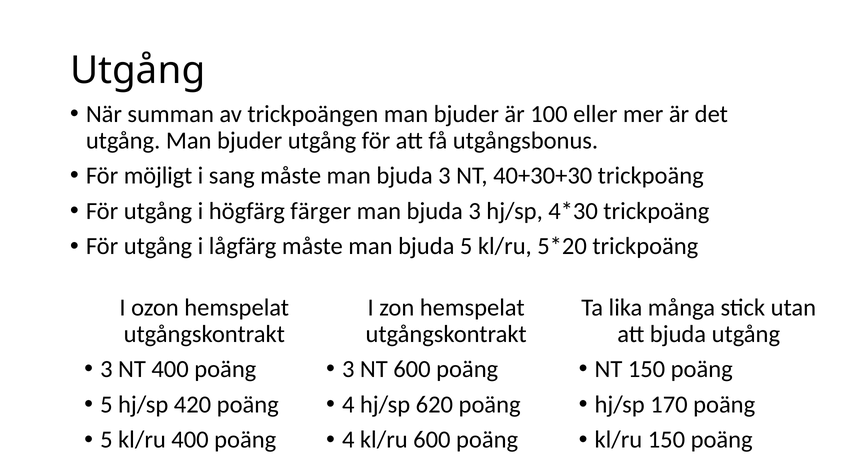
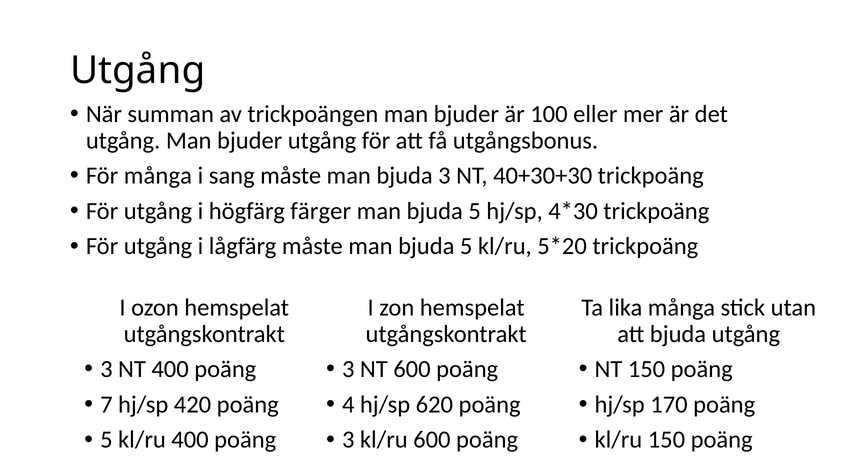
För möjligt: möjligt -> många (158, 176)
3: 3 -> 5 (475, 211)
5: 5 -> 7 (106, 405)
4: 4 -> 3 (348, 440)
